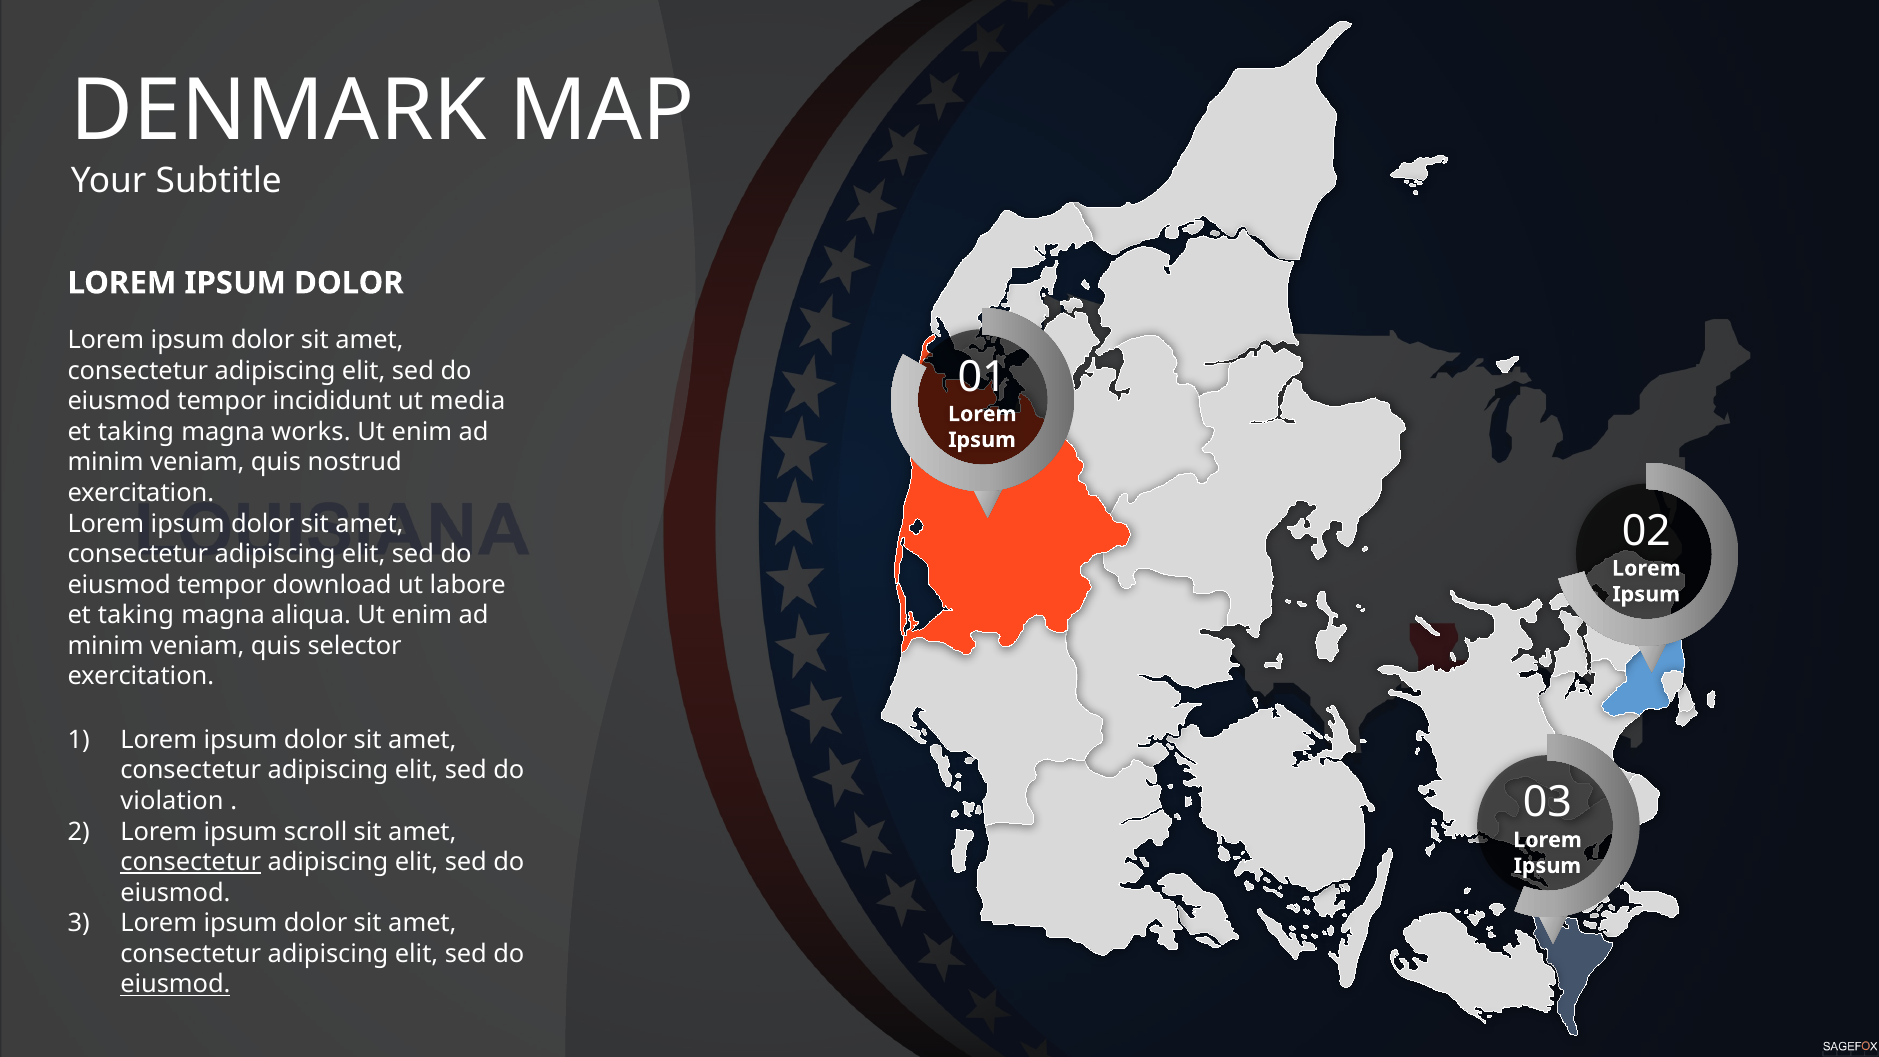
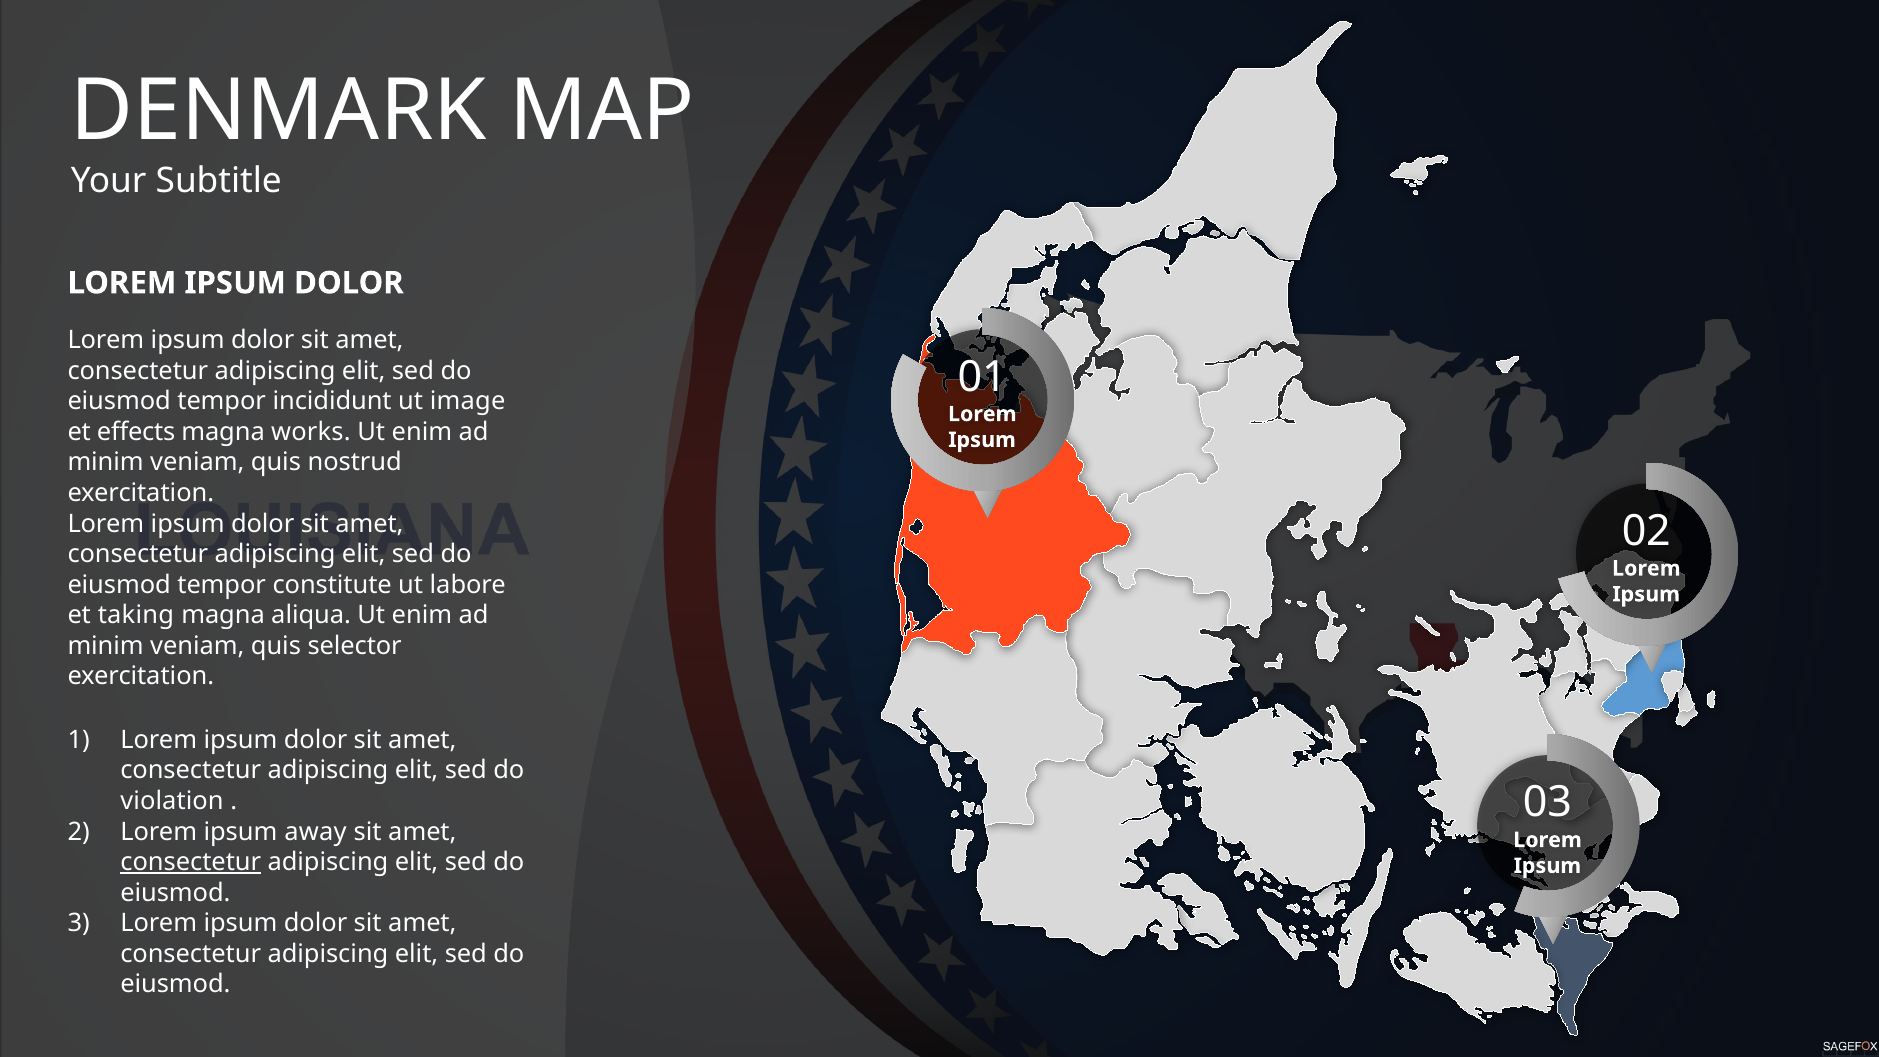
media: media -> image (468, 401)
taking: taking -> effects (136, 432)
download: download -> constitute (332, 585)
scroll: scroll -> away (316, 832)
eiusmod underline: present -> none (175, 984)
